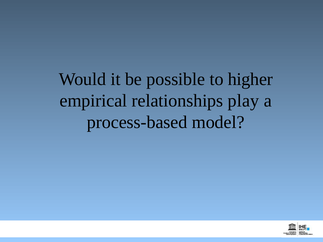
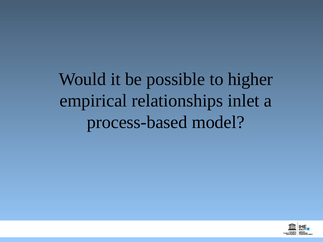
play: play -> inlet (244, 101)
